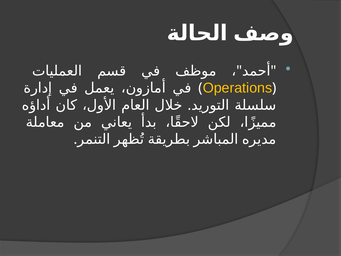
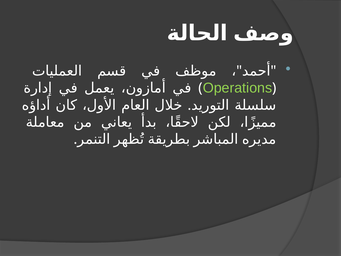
Operations colour: yellow -> light green (237, 88)
